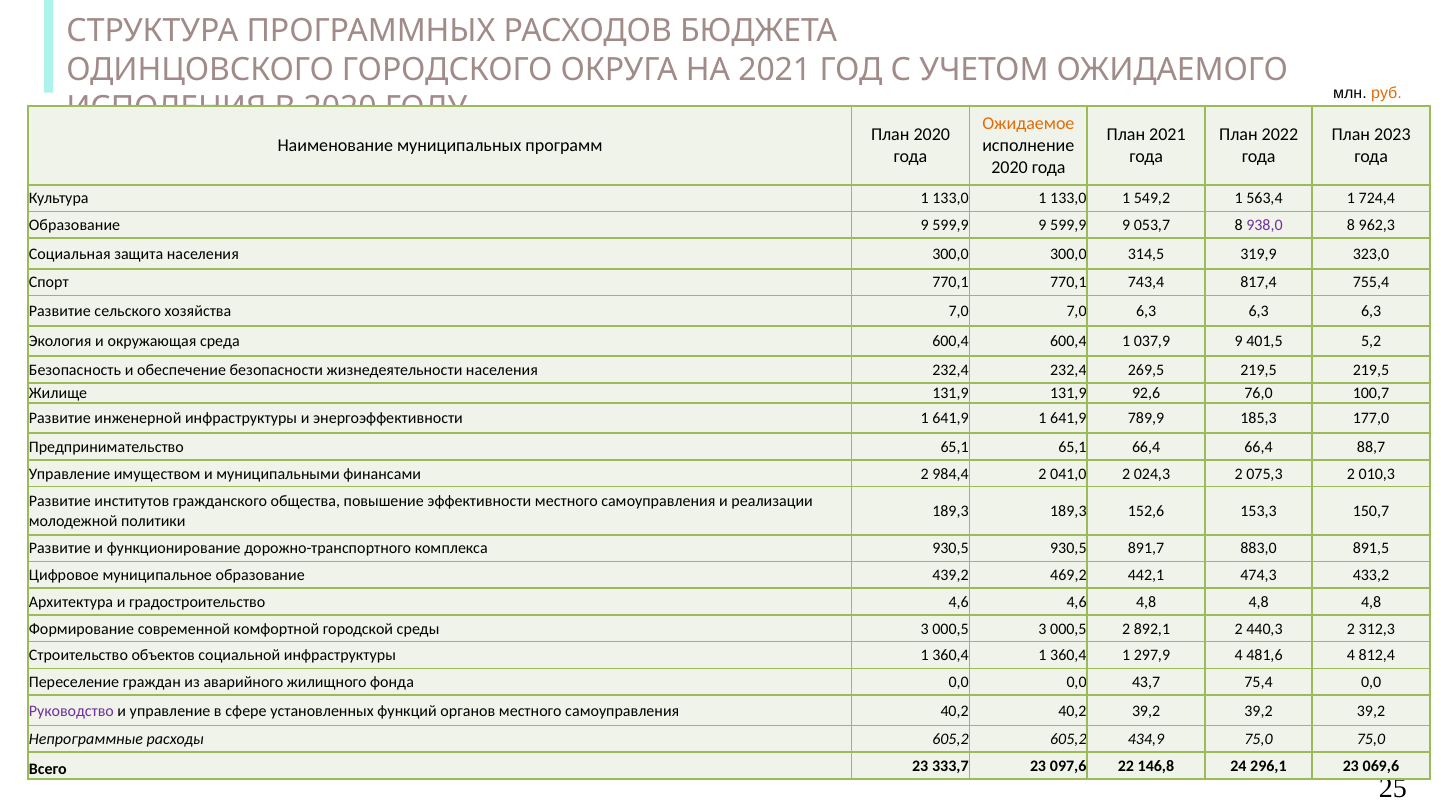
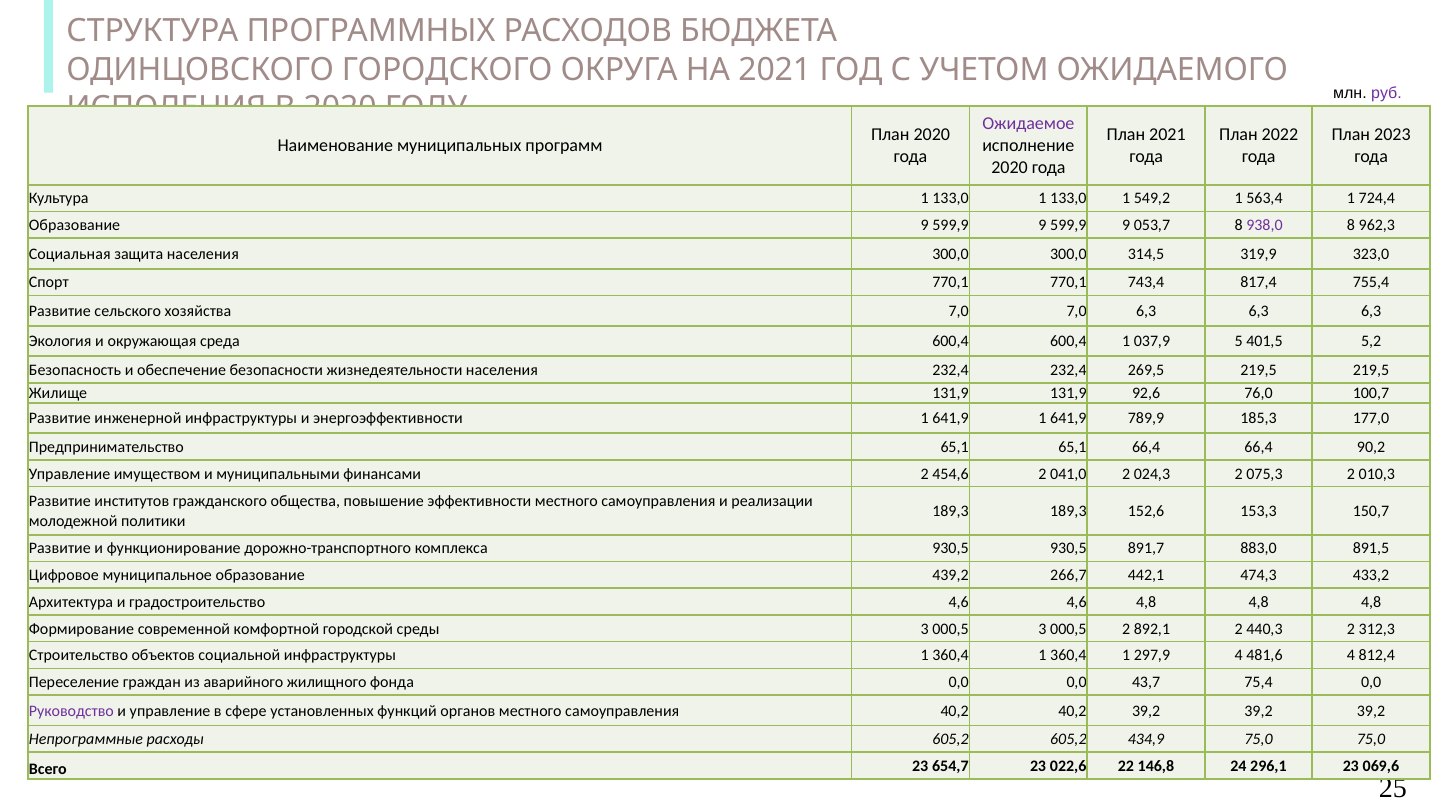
руб colour: orange -> purple (1386, 94)
Ожидаемое colour: orange -> purple (1028, 124)
037,9 9: 9 -> 5 (1239, 341)
88,7: 88,7 -> 90,2 (1371, 447)
984,4: 984,4 -> 454,6 (950, 473)
469,2: 469,2 -> 266,7 (1068, 575)
333,7: 333,7 -> 654,7 (950, 766)
097,6: 097,6 -> 022,6 (1068, 766)
